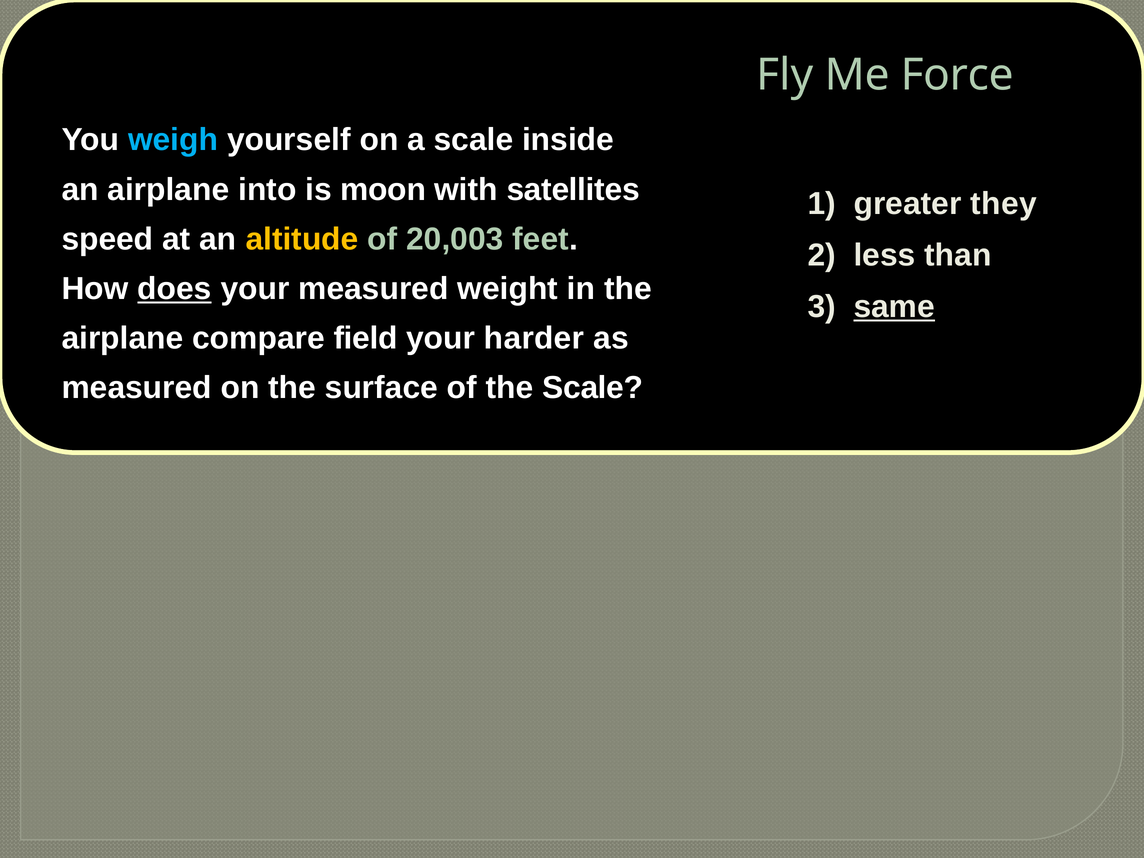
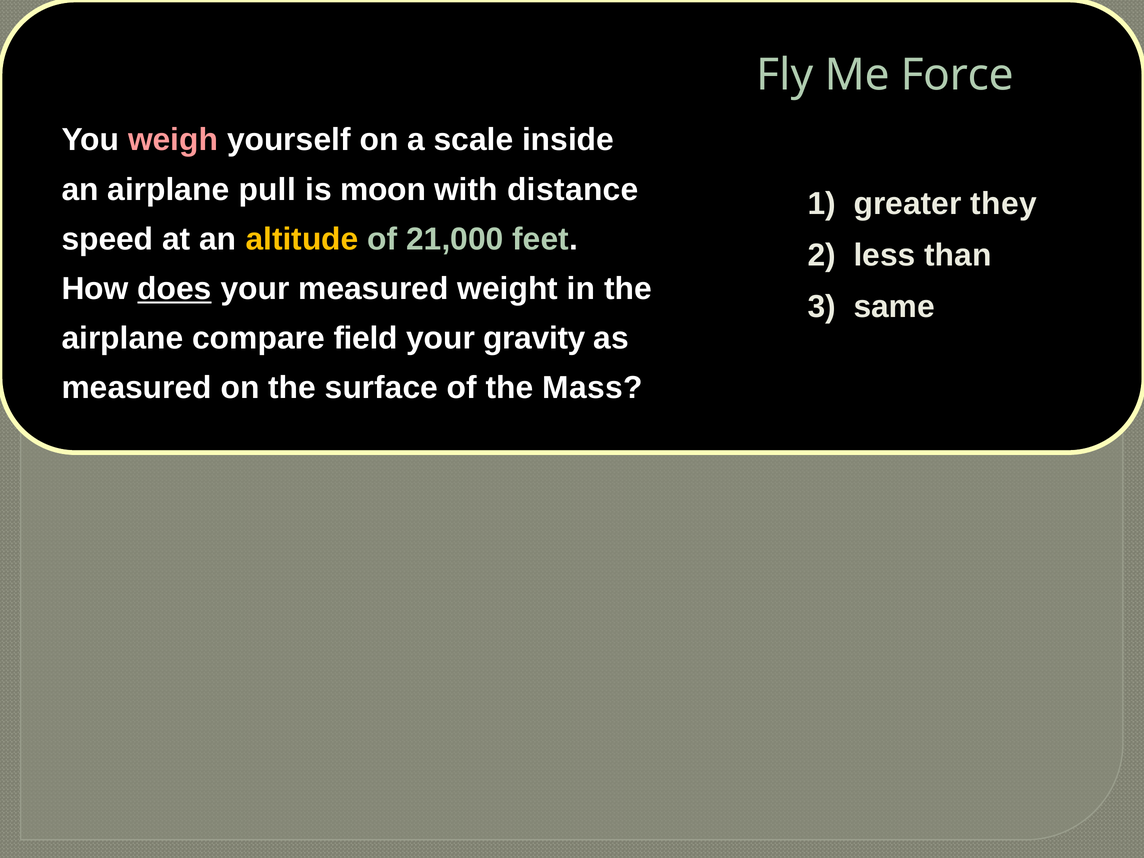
weigh colour: light blue -> pink (173, 140)
into: into -> pull (267, 190)
satellites: satellites -> distance (573, 190)
20,003: 20,003 -> 21,000 (455, 239)
same underline: present -> none (894, 307)
harder: harder -> gravity (534, 338)
the Scale: Scale -> Mass (592, 388)
